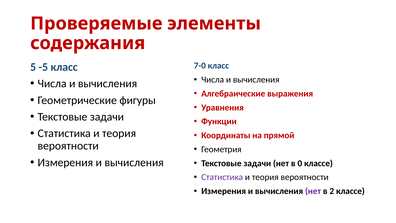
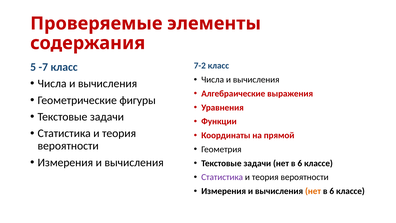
7-0: 7-0 -> 7-2 (200, 66)
-5: -5 -> -7 (43, 67)
задачи нет в 0: 0 -> 6 (300, 163)
нет colour: purple -> orange (313, 191)
2: 2 -> 6 (332, 191)
